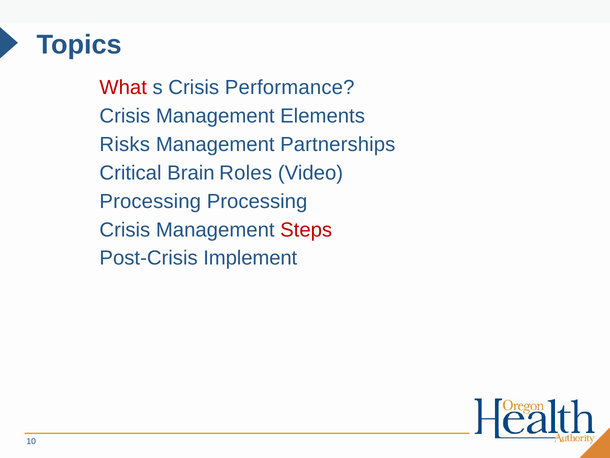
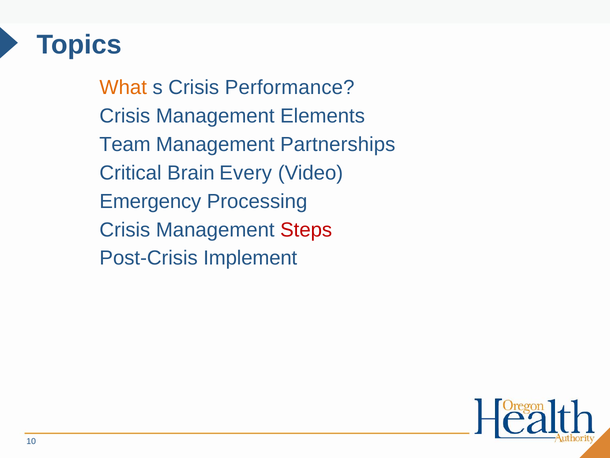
What colour: red -> orange (123, 87)
Risks: Risks -> Team (125, 144)
Roles: Roles -> Every (246, 173)
Processing: Processing -> Emergency (150, 201)
